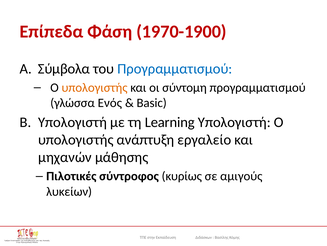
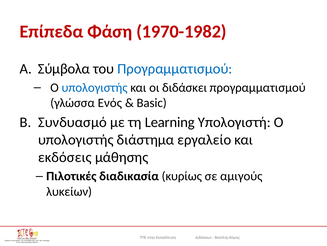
1970-1900: 1970-1900 -> 1970-1982 (181, 32)
υπολογιστής colour: orange -> blue (94, 87)
σύντομη: σύντομη -> διδάσκει (185, 87)
Yπολογιστή: Yπολογιστή -> Συνδυασμό (72, 122)
ανάπτυξη: ανάπτυξη -> διάστημα (145, 139)
μηχανών: μηχανών -> εκδόσεις (65, 157)
σύντροφος: σύντροφος -> διαδικασία (129, 176)
